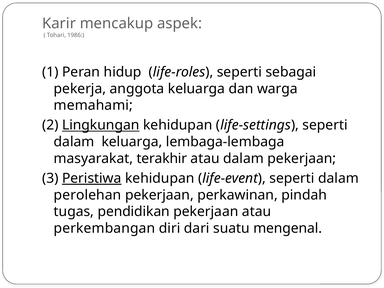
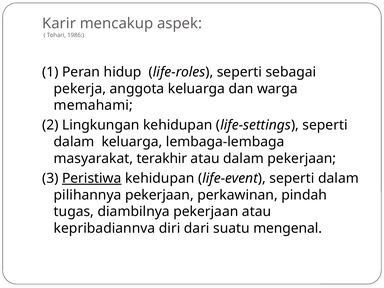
Lingkungan underline: present -> none (101, 125)
perolehan: perolehan -> pilihannya (88, 195)
pendidikan: pendidikan -> diambilnya (134, 212)
perkembangan: perkembangan -> kepribadiannva (104, 228)
